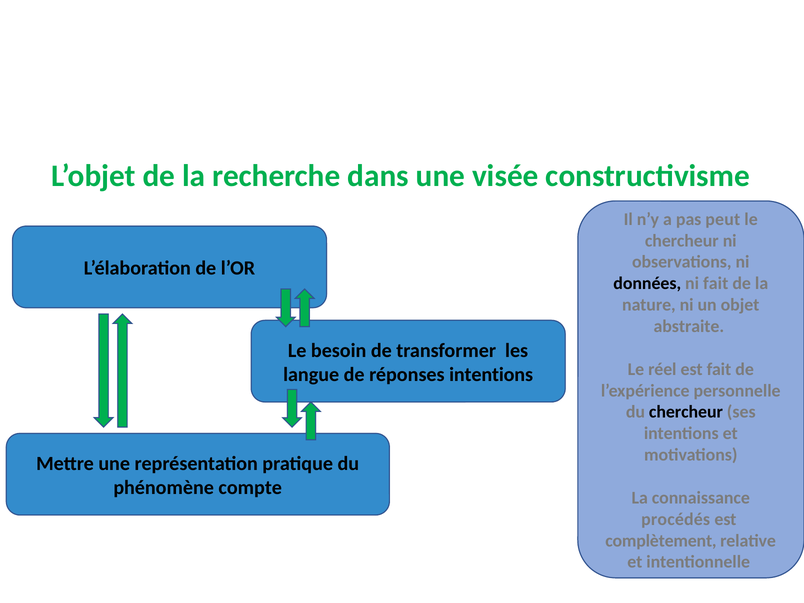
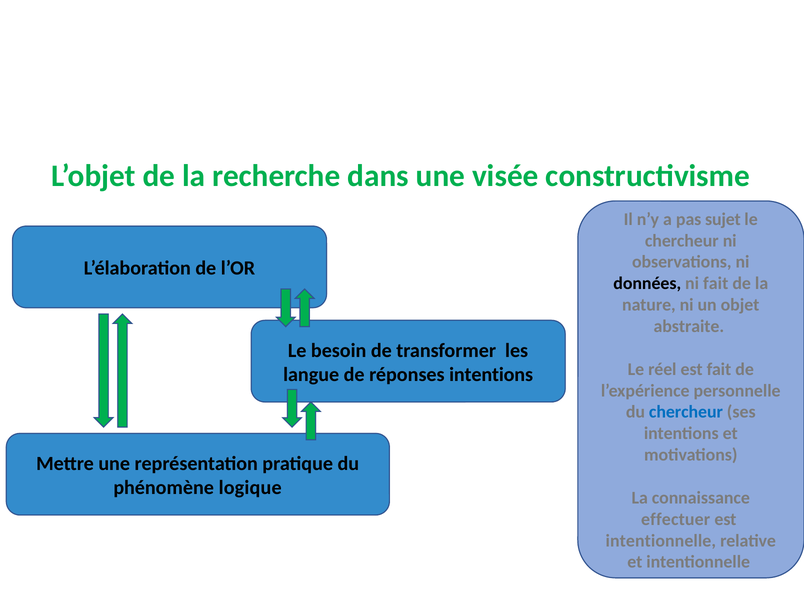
peut: peut -> sujet (723, 219)
chercheur colour: black -> blue (686, 412)
compte: compte -> logique (250, 488)
procédés: procédés -> effectuer (676, 519)
complètement: complètement -> intentionnelle (661, 541)
